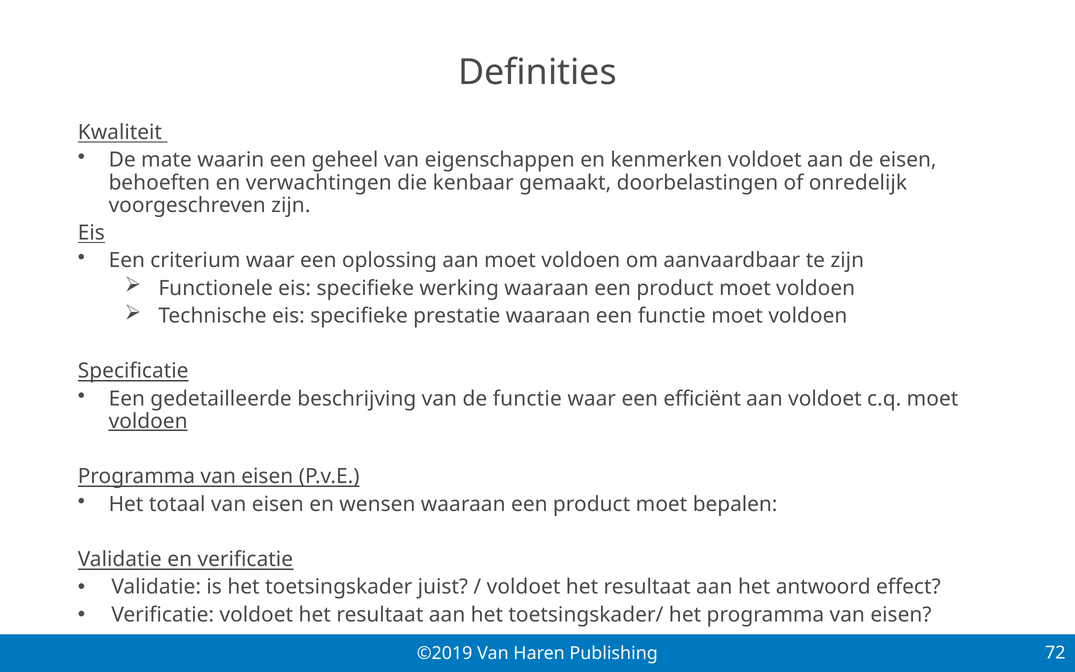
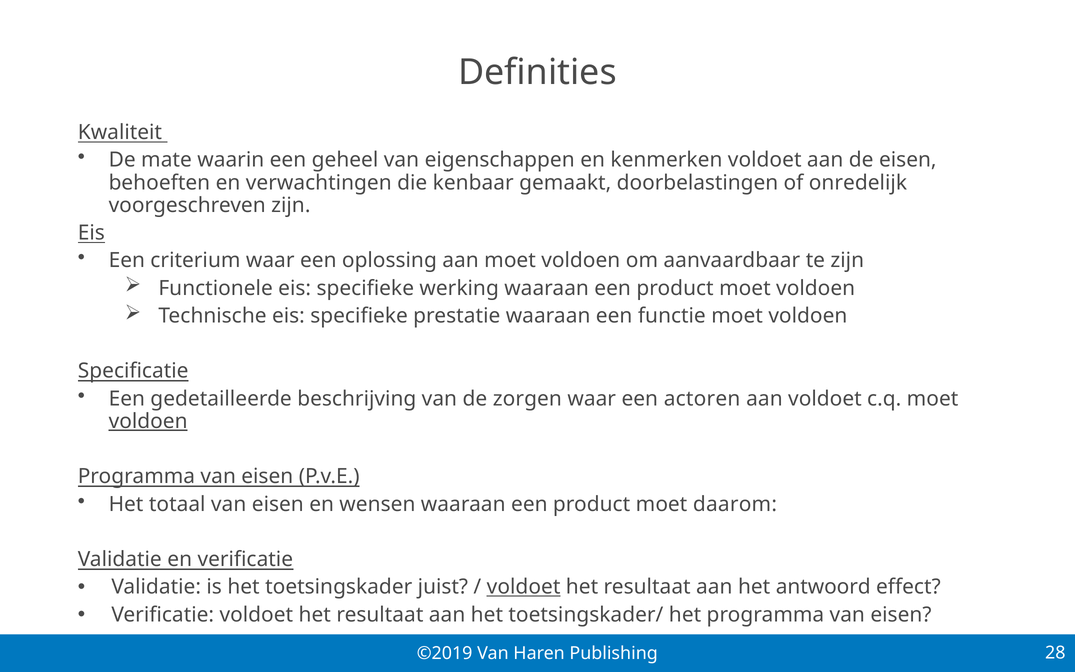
de functie: functie -> zorgen (527, 399)
efficiënt: efficiënt -> actoren (702, 399)
bepalen: bepalen -> daarom (735, 504)
voldoet underline: none -> present (524, 587)
72: 72 -> 28 (1055, 653)
